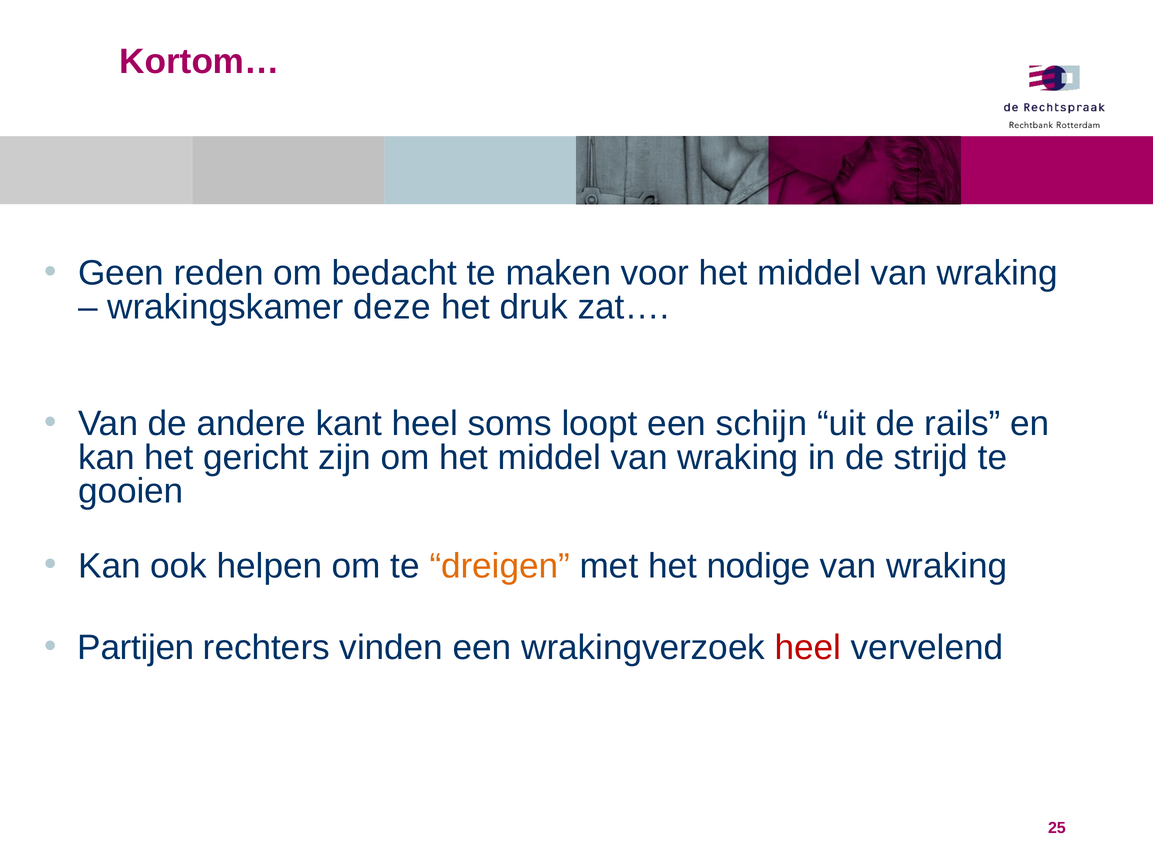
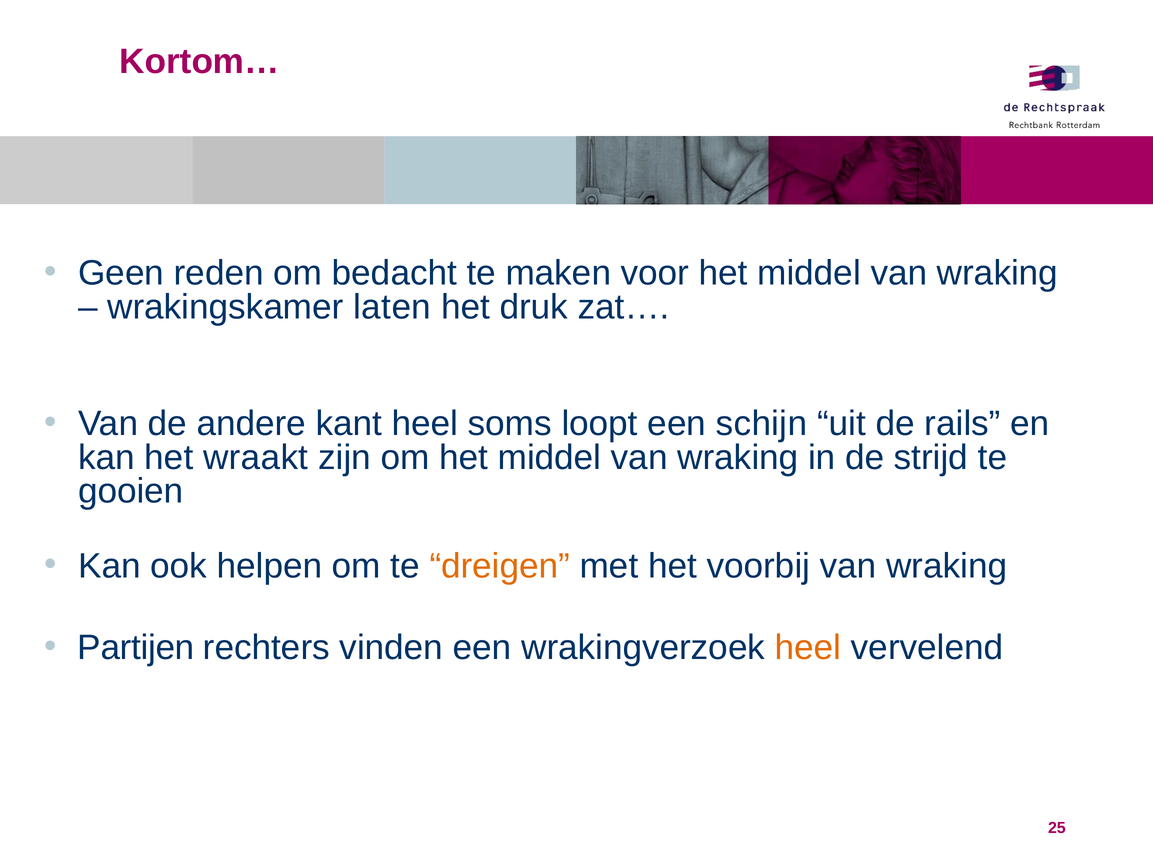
deze: deze -> laten (392, 307)
gericht: gericht -> wraakt (256, 457)
nodige: nodige -> voorbij (758, 566)
heel colour: red -> orange (808, 647)
